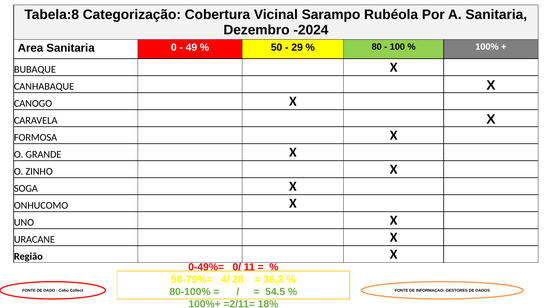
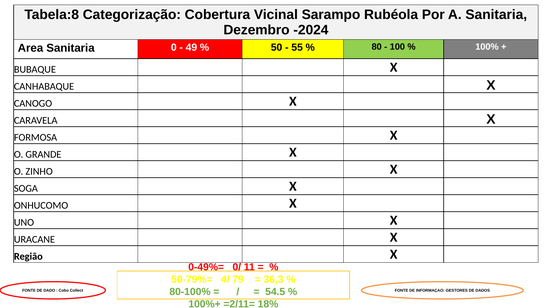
29: 29 -> 55 (297, 48)
28: 28 -> 79 (238, 280)
